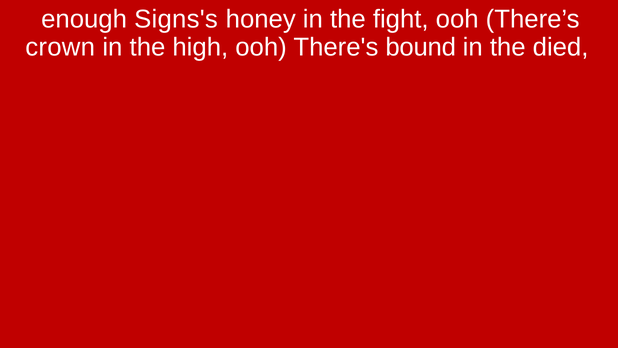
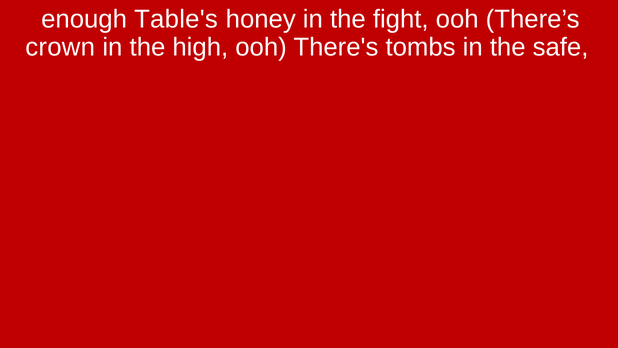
Signs's: Signs's -> Table's (176, 19)
bound: bound -> tombs (421, 47)
died: died -> safe (561, 47)
